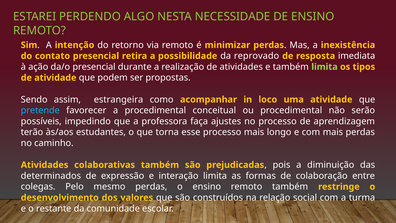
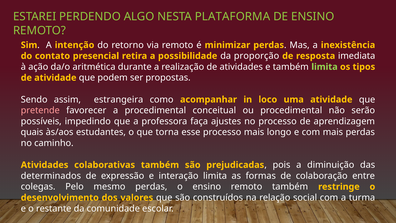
NECESSIDADE: NECESSIDADE -> PLATAFORMA (233, 17)
reprovado: reprovado -> proporção (257, 56)
da/o presencial: presencial -> aritmética (94, 67)
pretende colour: light blue -> pink (40, 110)
terão: terão -> quais (32, 132)
